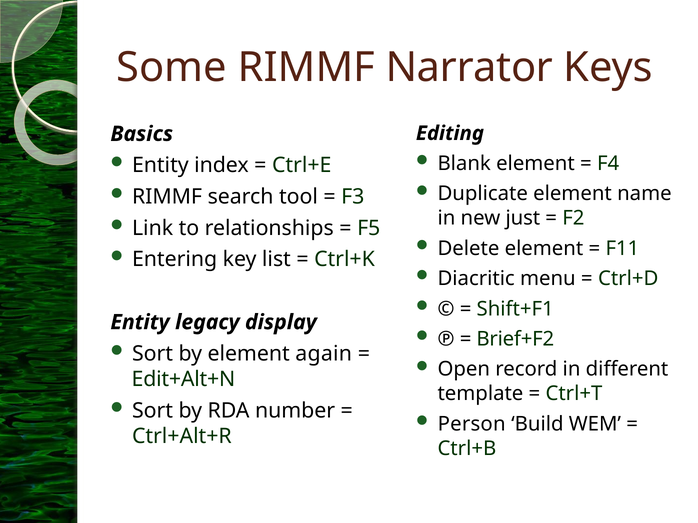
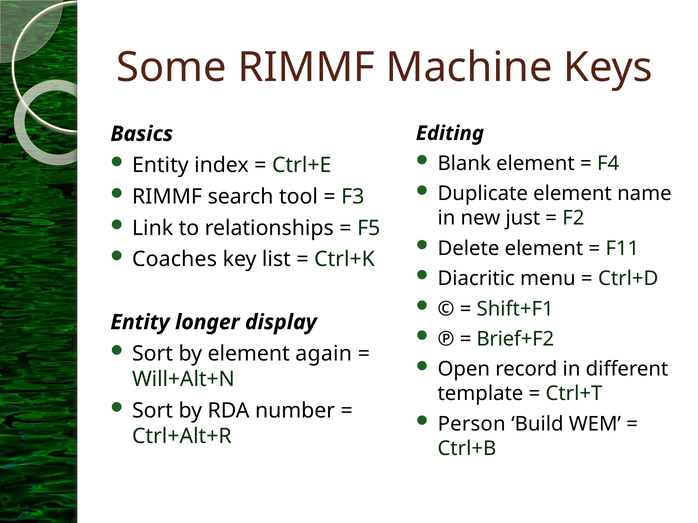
Narrator: Narrator -> Machine (469, 67)
Entering: Entering -> Coaches (174, 260)
legacy: legacy -> longer (207, 323)
Edit+Alt+N: Edit+Alt+N -> Will+Alt+N (183, 380)
